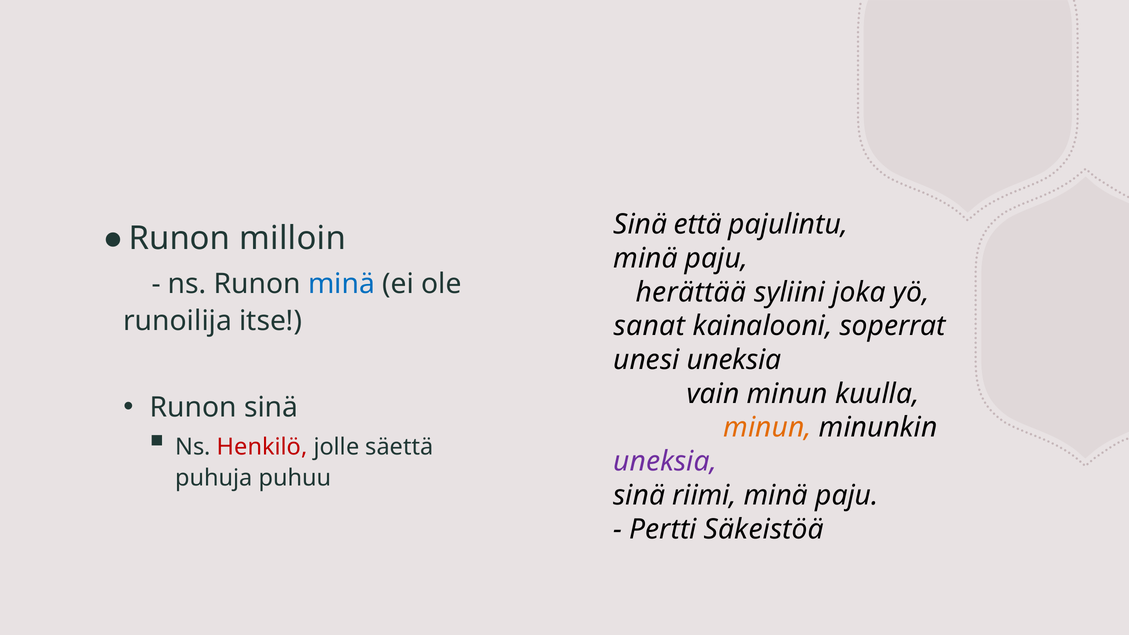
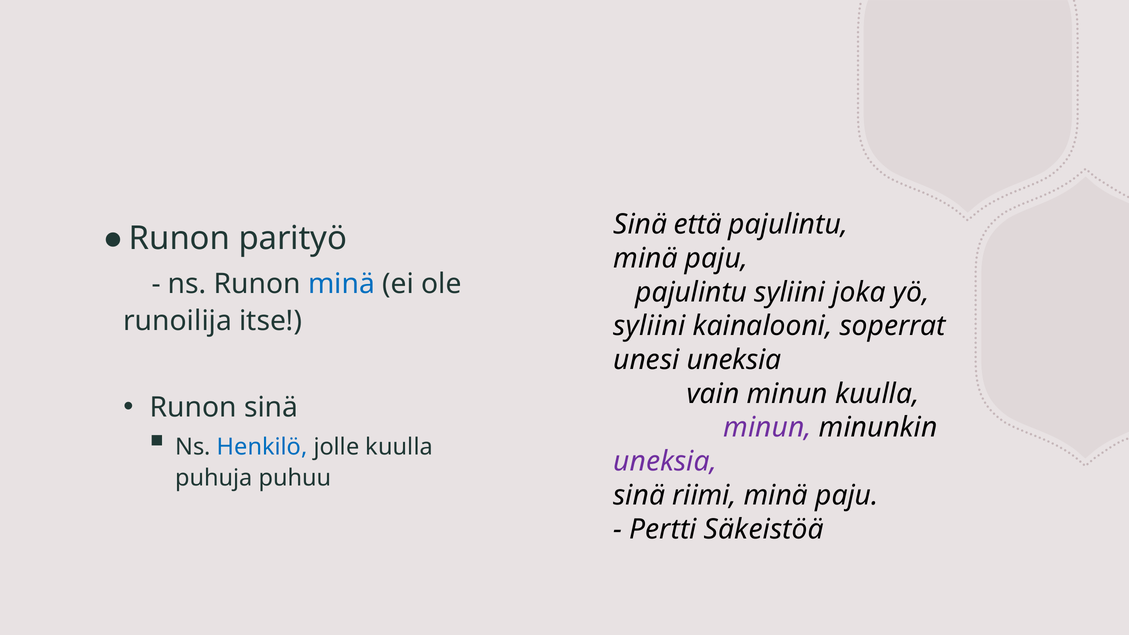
milloin: milloin -> parityö (293, 238)
herättää: herättää -> pajulintu (691, 292)
sanat: sanat -> syliini (649, 326)
minun colour: orange -> purple (768, 428)
Henkilö colour: red -> blue (262, 447)
jolle säettä: säettä -> kuulla (399, 447)
